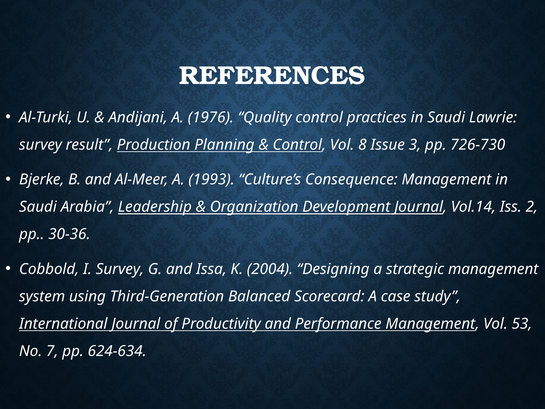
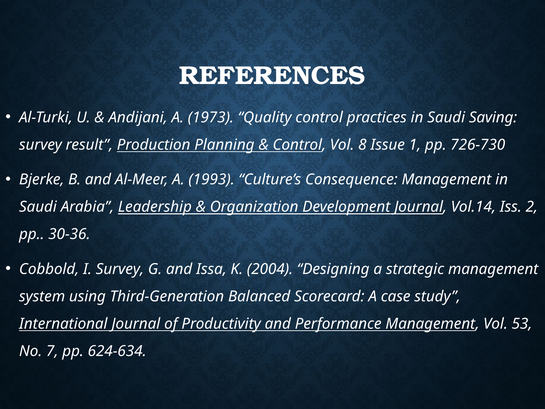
1976: 1976 -> 1973 (211, 117)
Lawrie: Lawrie -> Saving (493, 117)
3: 3 -> 1 (415, 145)
